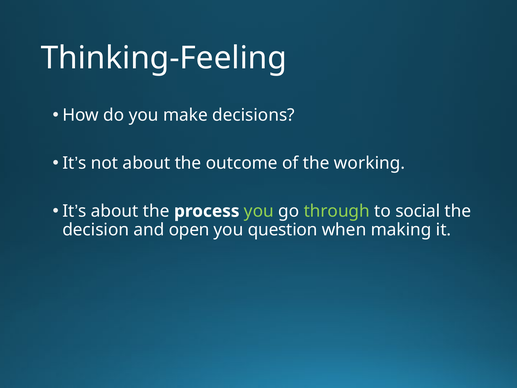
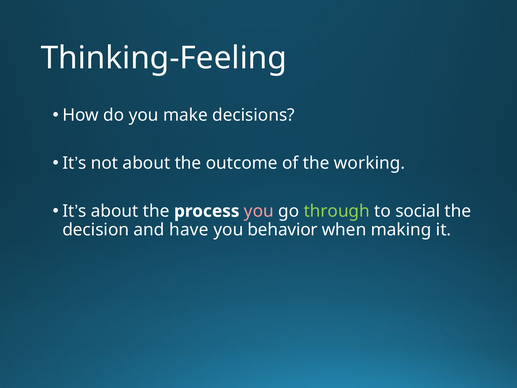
you colour: light green -> pink (259, 211)
open: open -> have (189, 230)
question: question -> behavior (283, 230)
